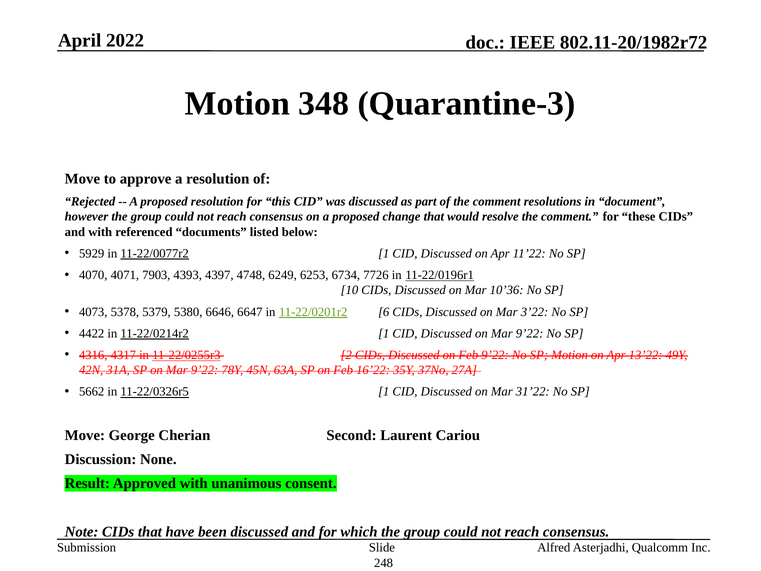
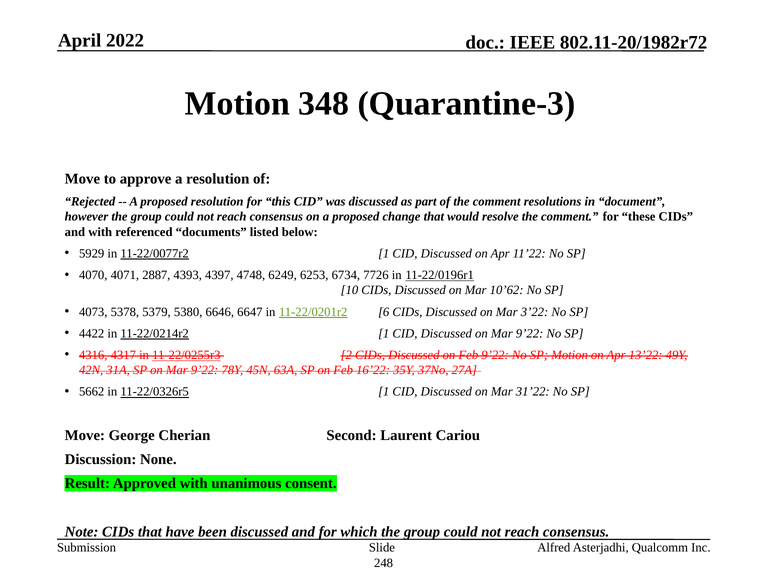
7903: 7903 -> 2887 (156, 275)
10’36: 10’36 -> 10’62 (507, 290)
